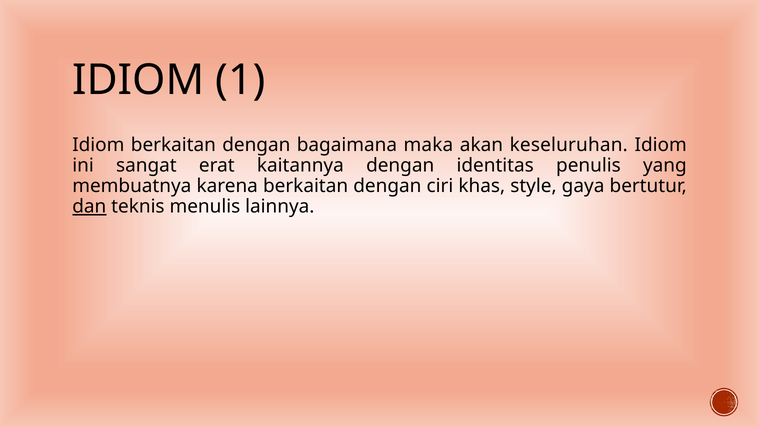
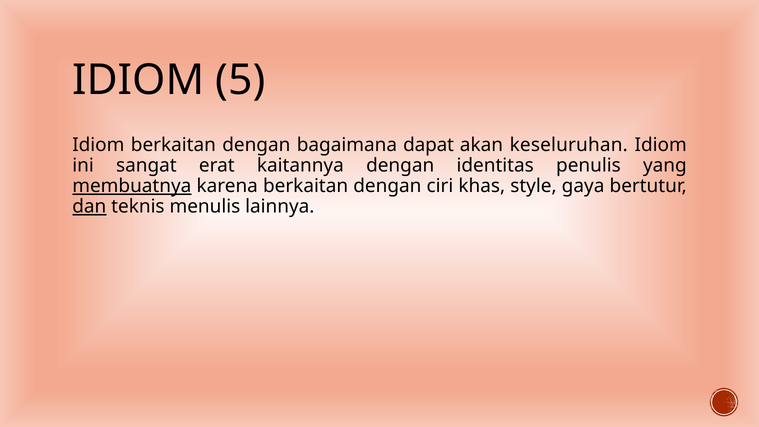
1: 1 -> 5 (240, 80)
maka: maka -> dapat (429, 145)
membuatnya underline: none -> present (132, 186)
